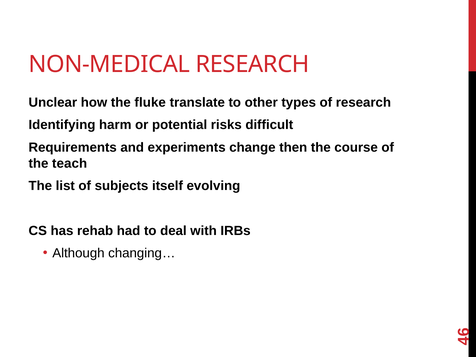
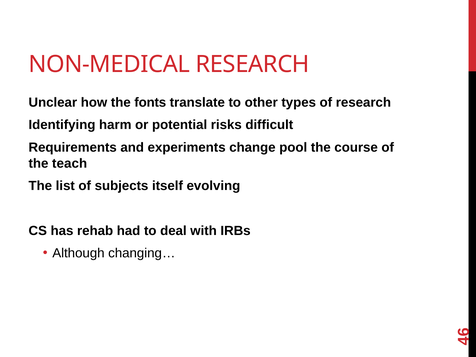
fluke: fluke -> fonts (150, 102)
then: then -> pool (293, 147)
